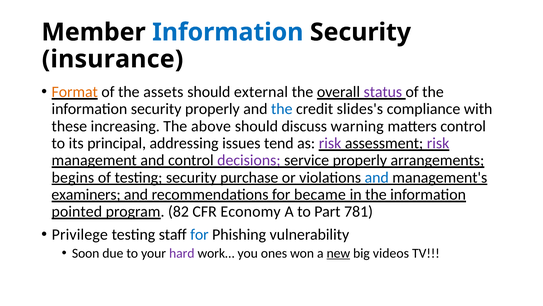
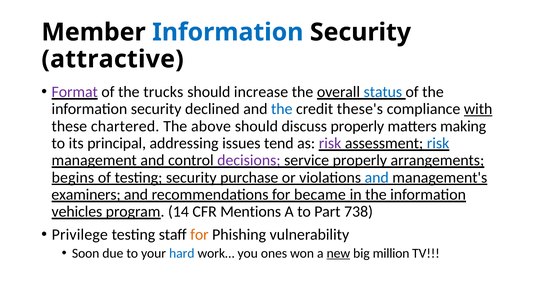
insurance: insurance -> attractive (113, 59)
Format colour: orange -> purple (75, 92)
assets: assets -> trucks (163, 92)
external: external -> increase (261, 92)
status colour: purple -> blue (383, 92)
security properly: properly -> declined (212, 109)
slides's: slides's -> these's (360, 109)
with underline: none -> present (478, 109)
increasing: increasing -> chartered (125, 126)
discuss warning: warning -> properly (357, 126)
matters control: control -> making (463, 126)
risk colour: purple -> blue (438, 143)
pointed: pointed -> vehicles (77, 211)
82: 82 -> 14 (178, 211)
Economy: Economy -> Mentions (251, 211)
781: 781 -> 738 (359, 211)
for colour: blue -> orange (199, 234)
hard colour: purple -> blue (182, 253)
videos: videos -> million (391, 253)
